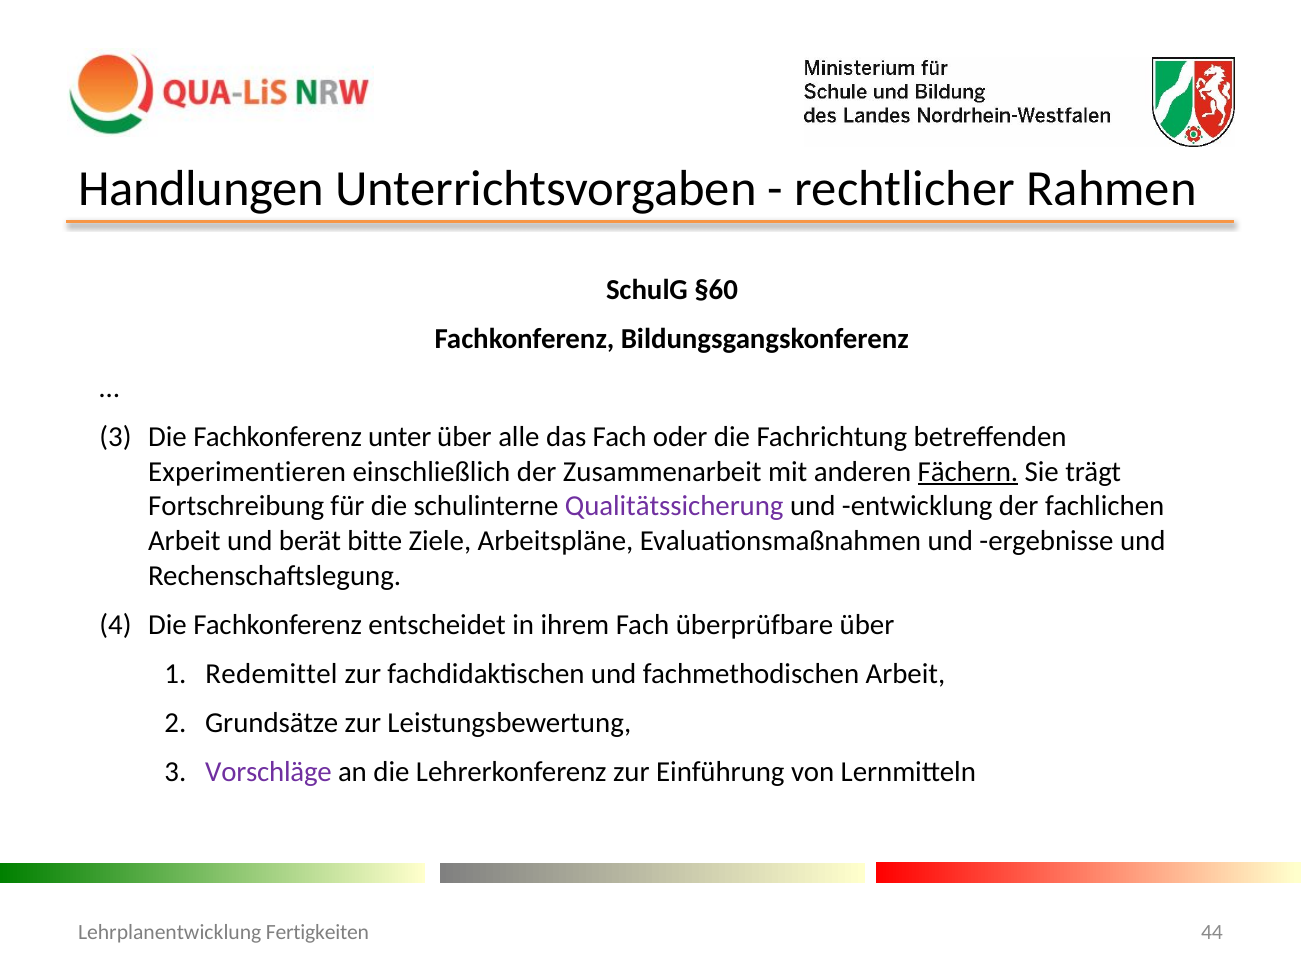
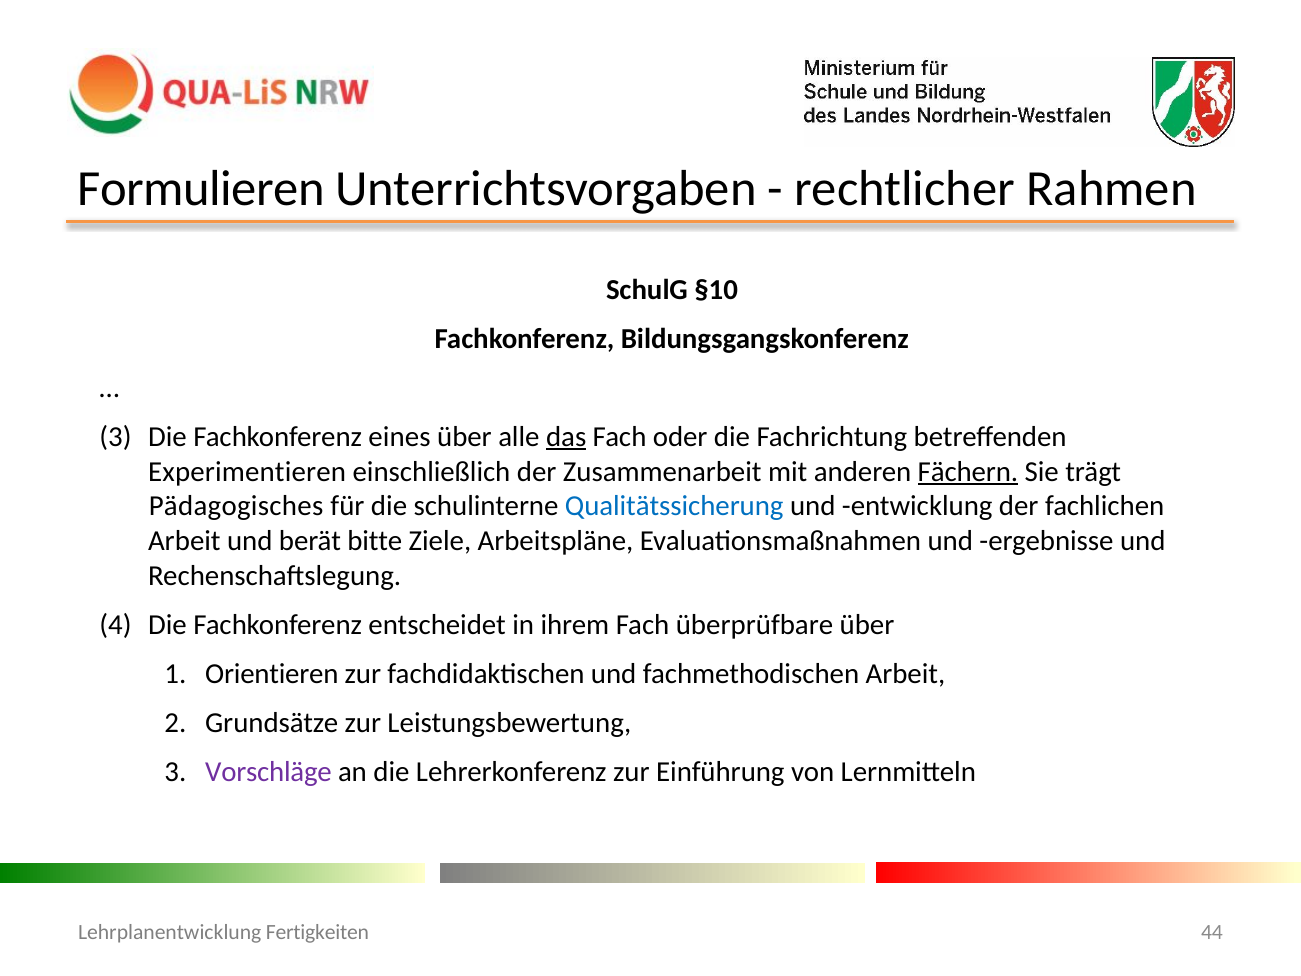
Handlungen: Handlungen -> Formulieren (201, 189)
§60: §60 -> §10 (716, 289)
unter: unter -> eines (400, 437)
das underline: none -> present (566, 437)
Fortschreibung: Fortschreibung -> Pädagogisches (236, 506)
Qualitätssicherung colour: purple -> blue (674, 506)
Redemittel: Redemittel -> Orientieren (272, 674)
